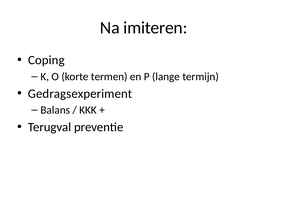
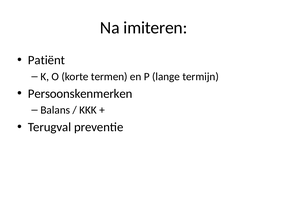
Coping: Coping -> Patiënt (46, 60)
Gedragsexperiment: Gedragsexperiment -> Persoonskenmerken (80, 94)
